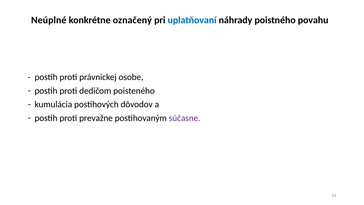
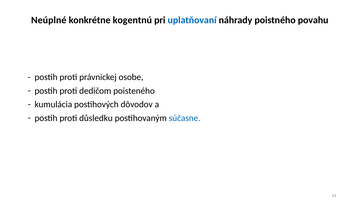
označený: označený -> kogentnú (132, 20)
prevažne: prevažne -> důsledku (96, 118)
súčasne colour: purple -> blue (185, 118)
